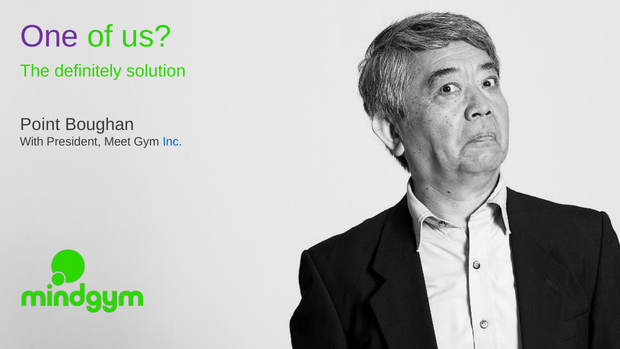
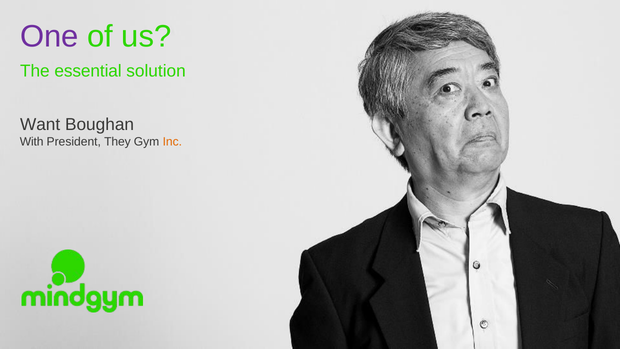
definitely: definitely -> essential (88, 71)
Point: Point -> Want (40, 125)
Meet: Meet -> They (117, 142)
Inc colour: blue -> orange (172, 142)
